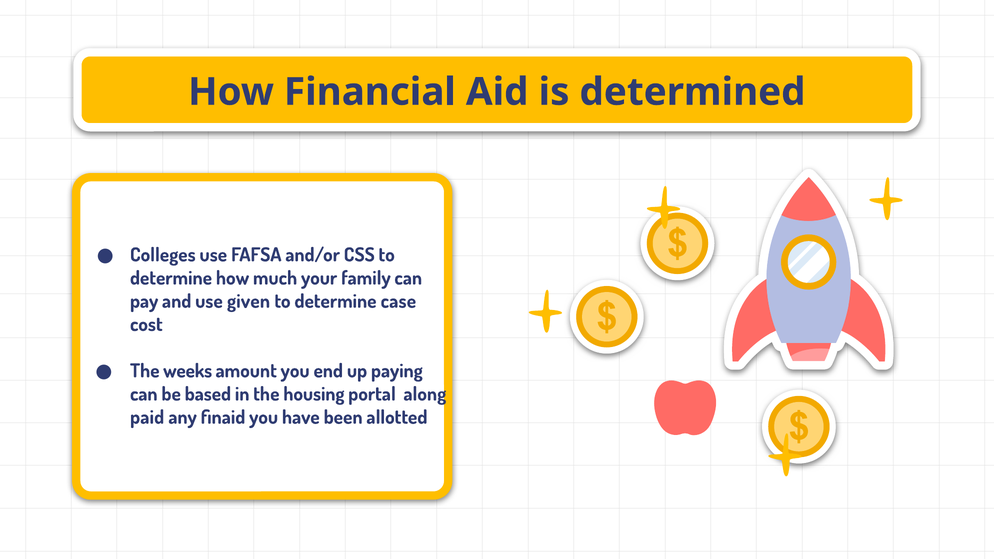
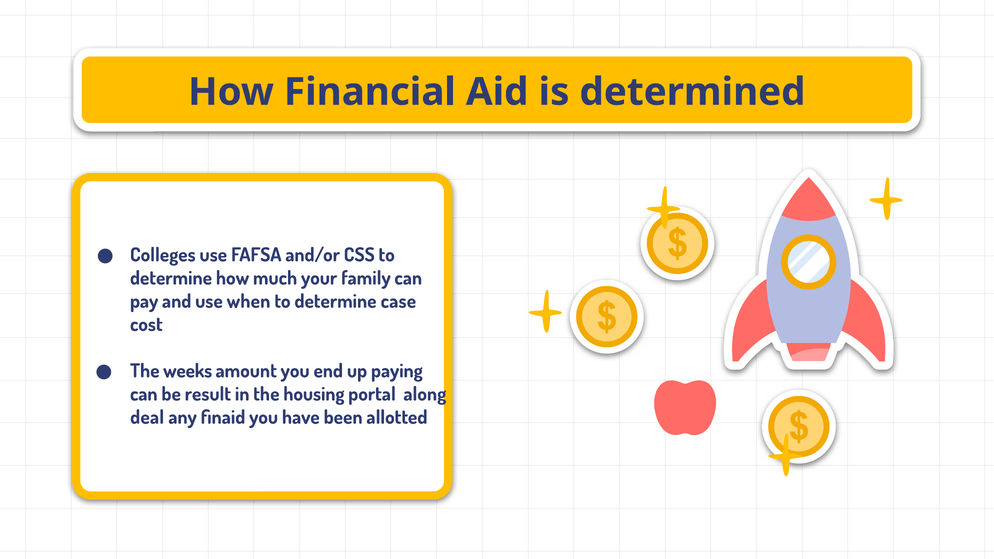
given: given -> when (248, 301)
based: based -> result (208, 394)
paid: paid -> deal (147, 418)
